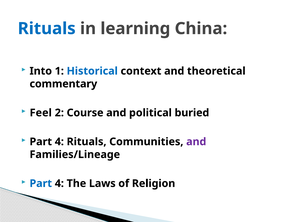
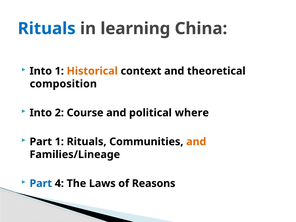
Historical colour: blue -> orange (92, 71)
commentary: commentary -> composition (63, 84)
Feel: Feel -> Into (41, 113)
buried: buried -> where (192, 113)
4: 4 -> 1 (59, 142)
and colour: purple -> orange (196, 142)
Religion: Religion -> Reasons (154, 183)
